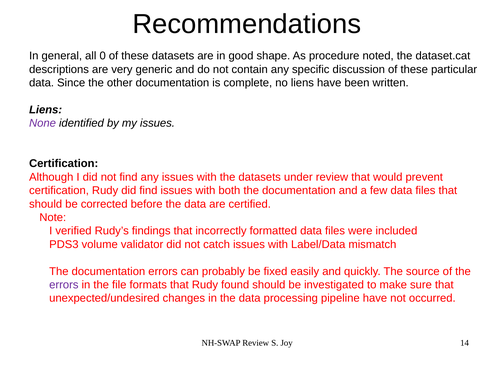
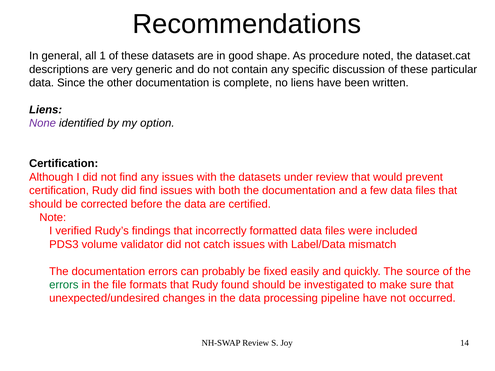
0: 0 -> 1 (103, 56)
my issues: issues -> option (157, 123)
errors colour: purple -> green (64, 285)
